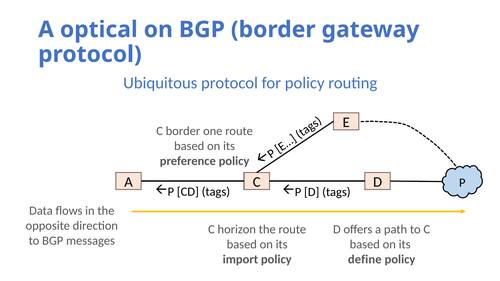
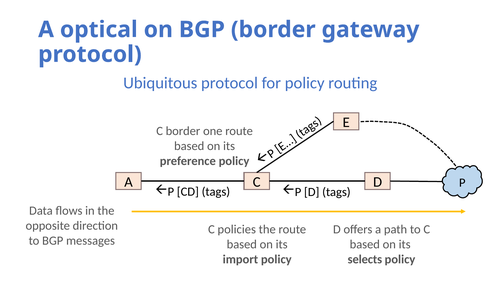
horizon: horizon -> policies (237, 230)
define: define -> selects (365, 260)
